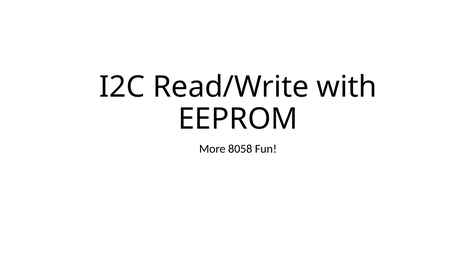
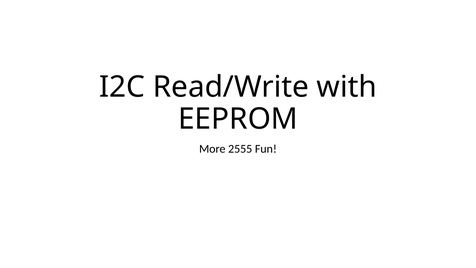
8058: 8058 -> 2555 (240, 149)
